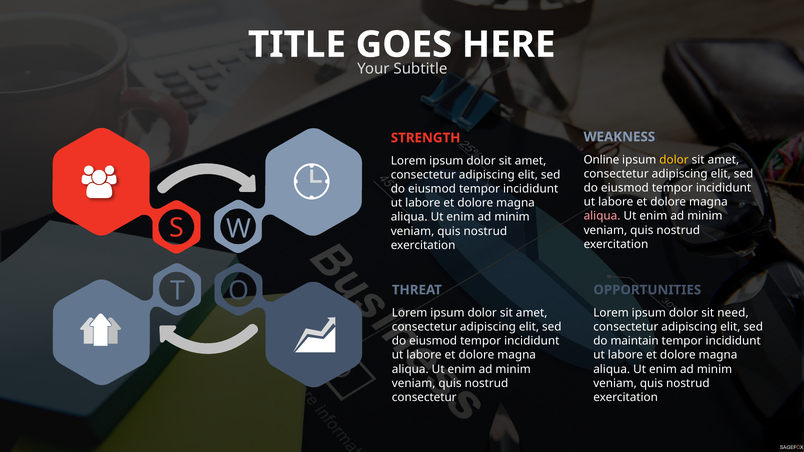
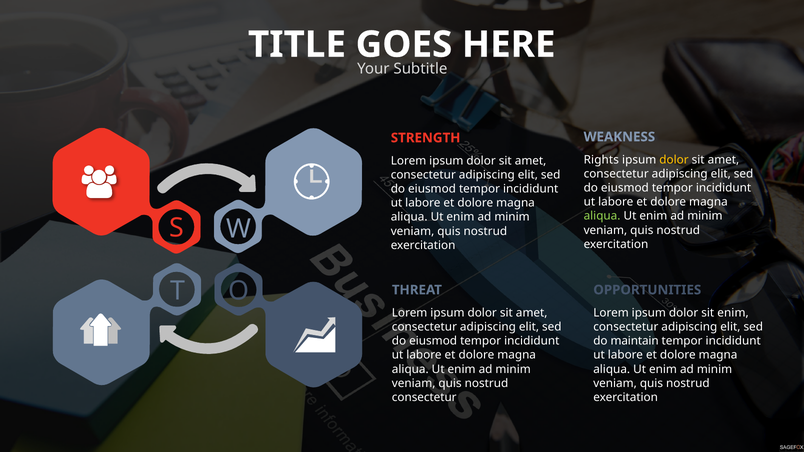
Online: Online -> Rights (601, 160)
aliqua colour: pink -> light green (602, 216)
sit need: need -> enim (733, 313)
